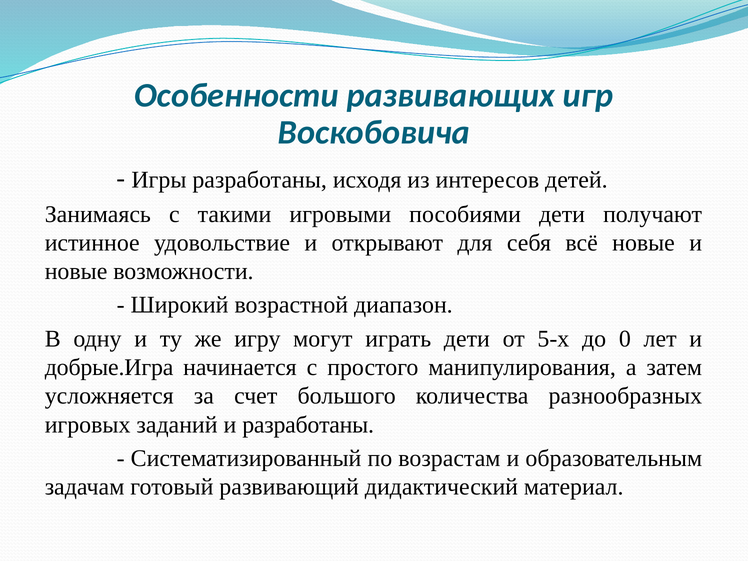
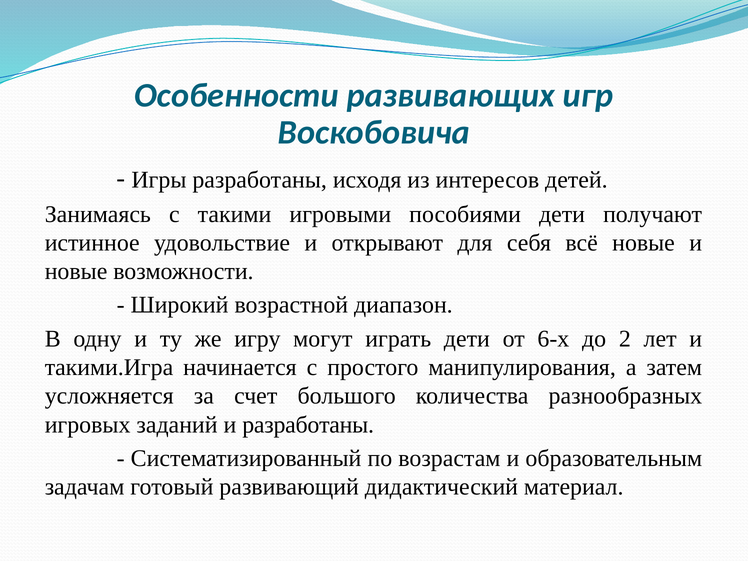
5-х: 5-х -> 6-х (553, 339)
0: 0 -> 2 (625, 339)
добрые.Игра: добрые.Игра -> такими.Игра (109, 367)
